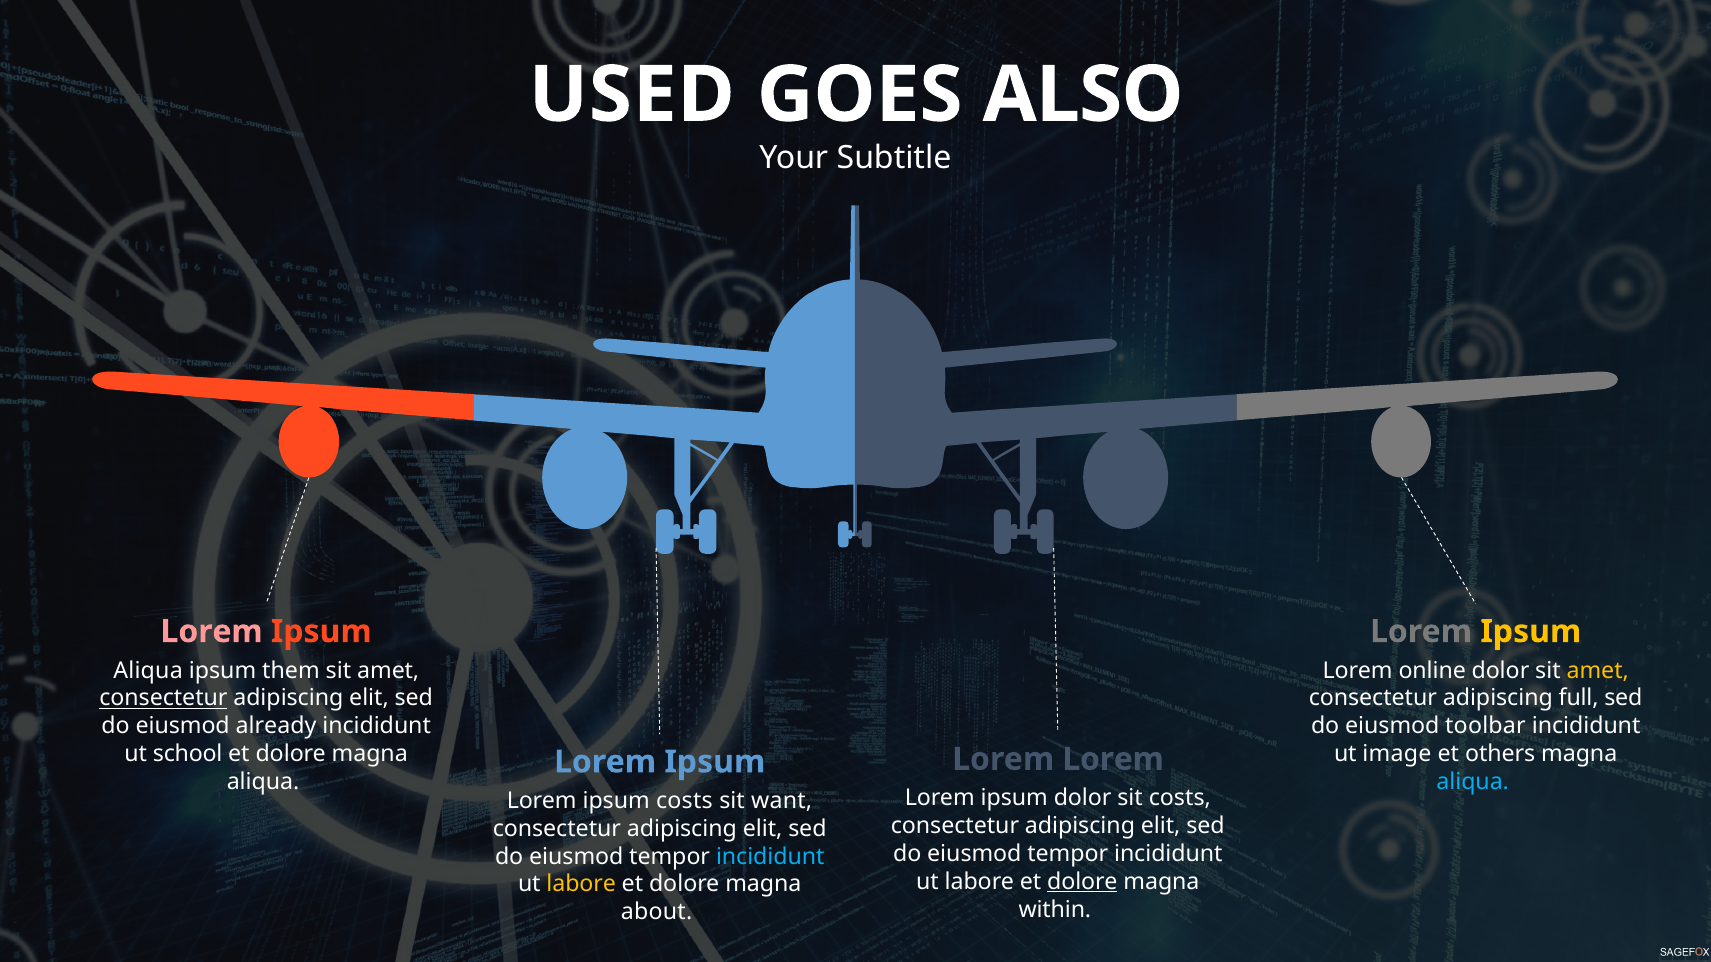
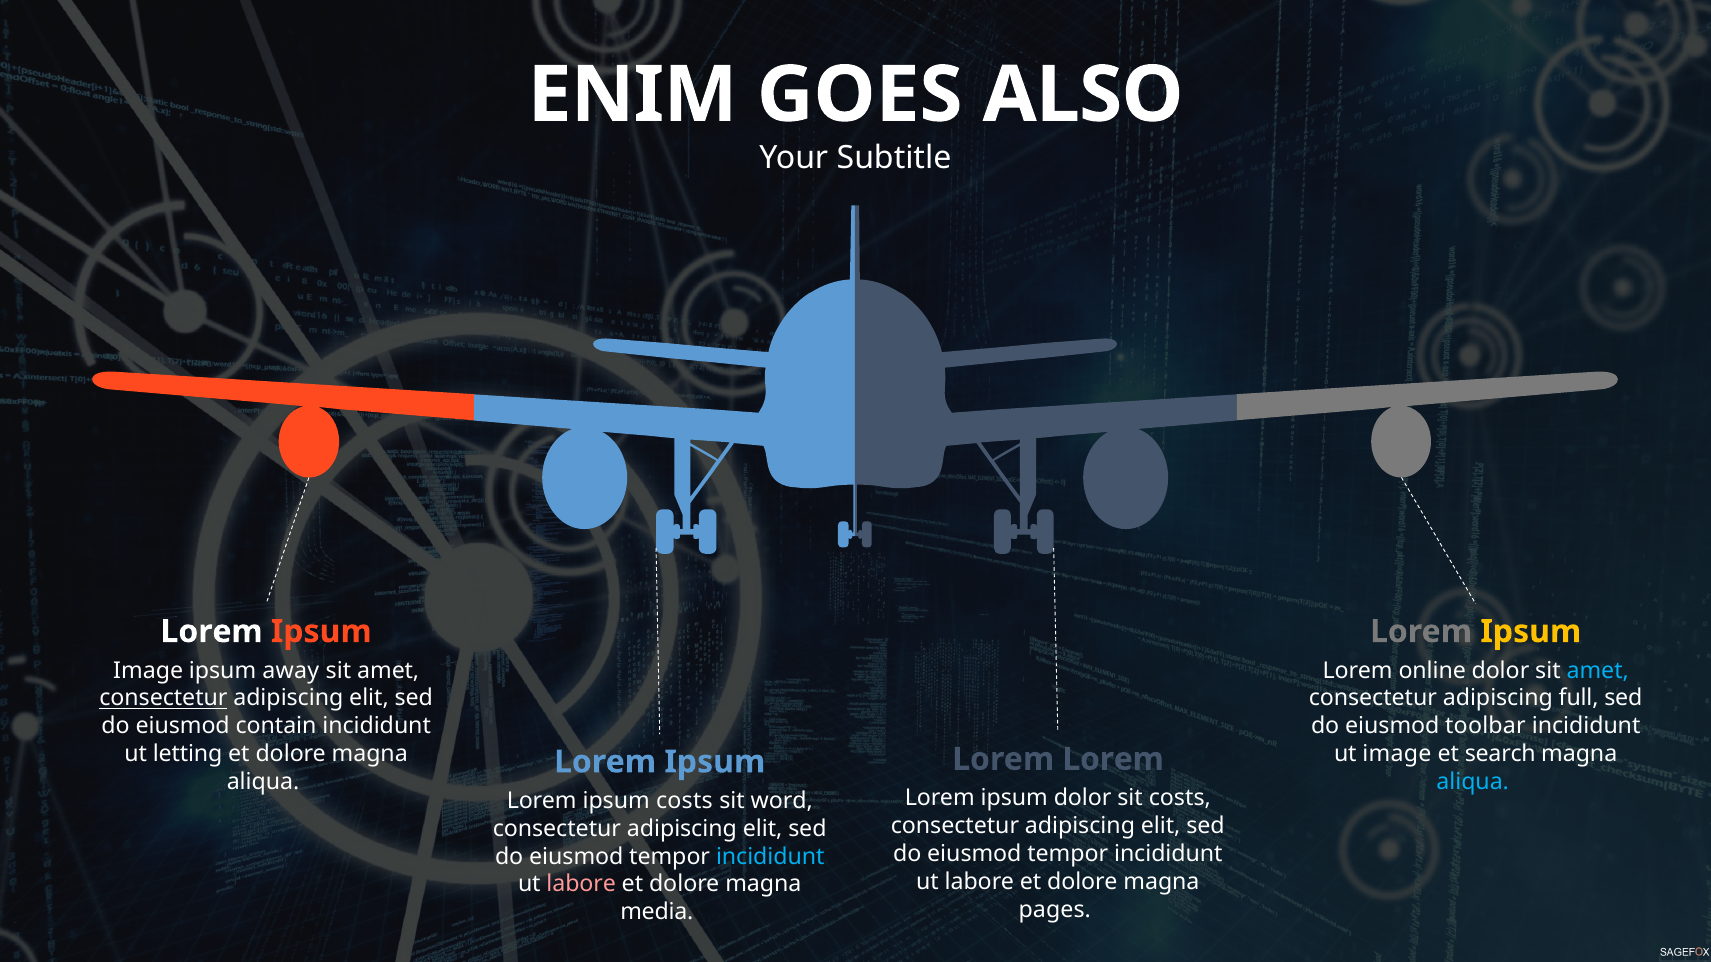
USED: USED -> ENIM (633, 95)
Lorem colour: pink -> white (212, 632)
Aliqua: Aliqua -> Image (148, 671)
them: them -> away (291, 671)
amet colour: yellow -> light blue (1598, 671)
already: already -> contain (276, 726)
school: school -> letting (188, 754)
others: others -> search (1500, 754)
want: want -> word (782, 801)
dolore underline: present -> none (1082, 882)
labore colour: yellow -> pink (581, 885)
within: within -> pages (1055, 910)
about: about -> media (657, 912)
